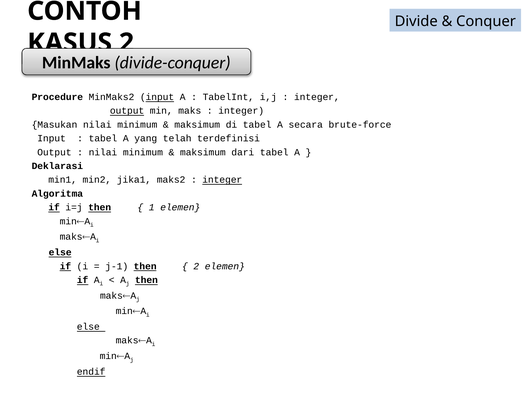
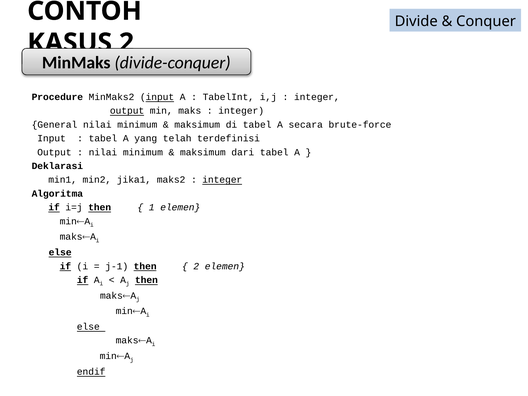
Masukan: Masukan -> General (55, 125)
